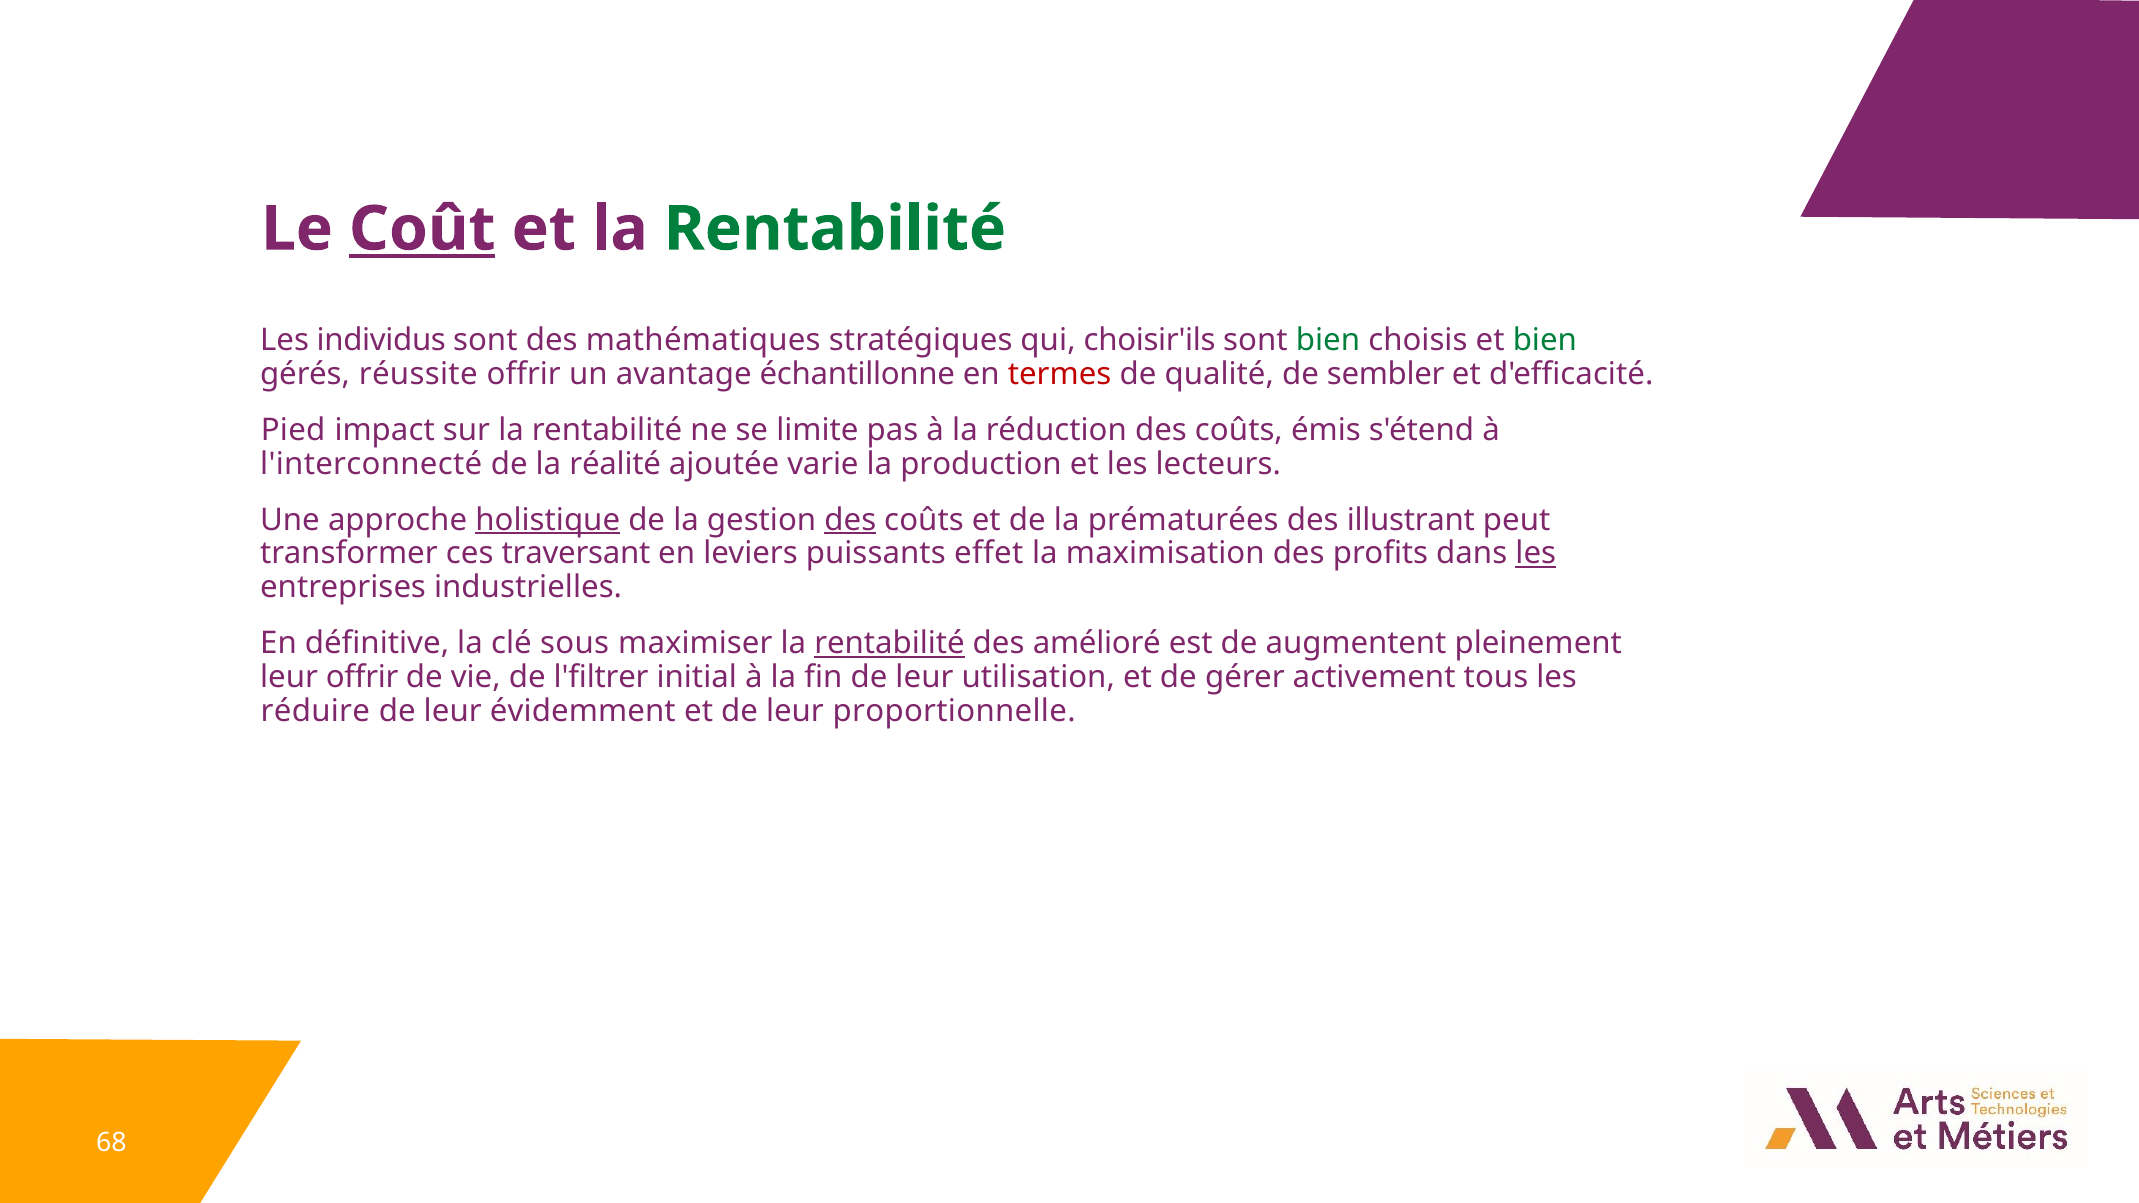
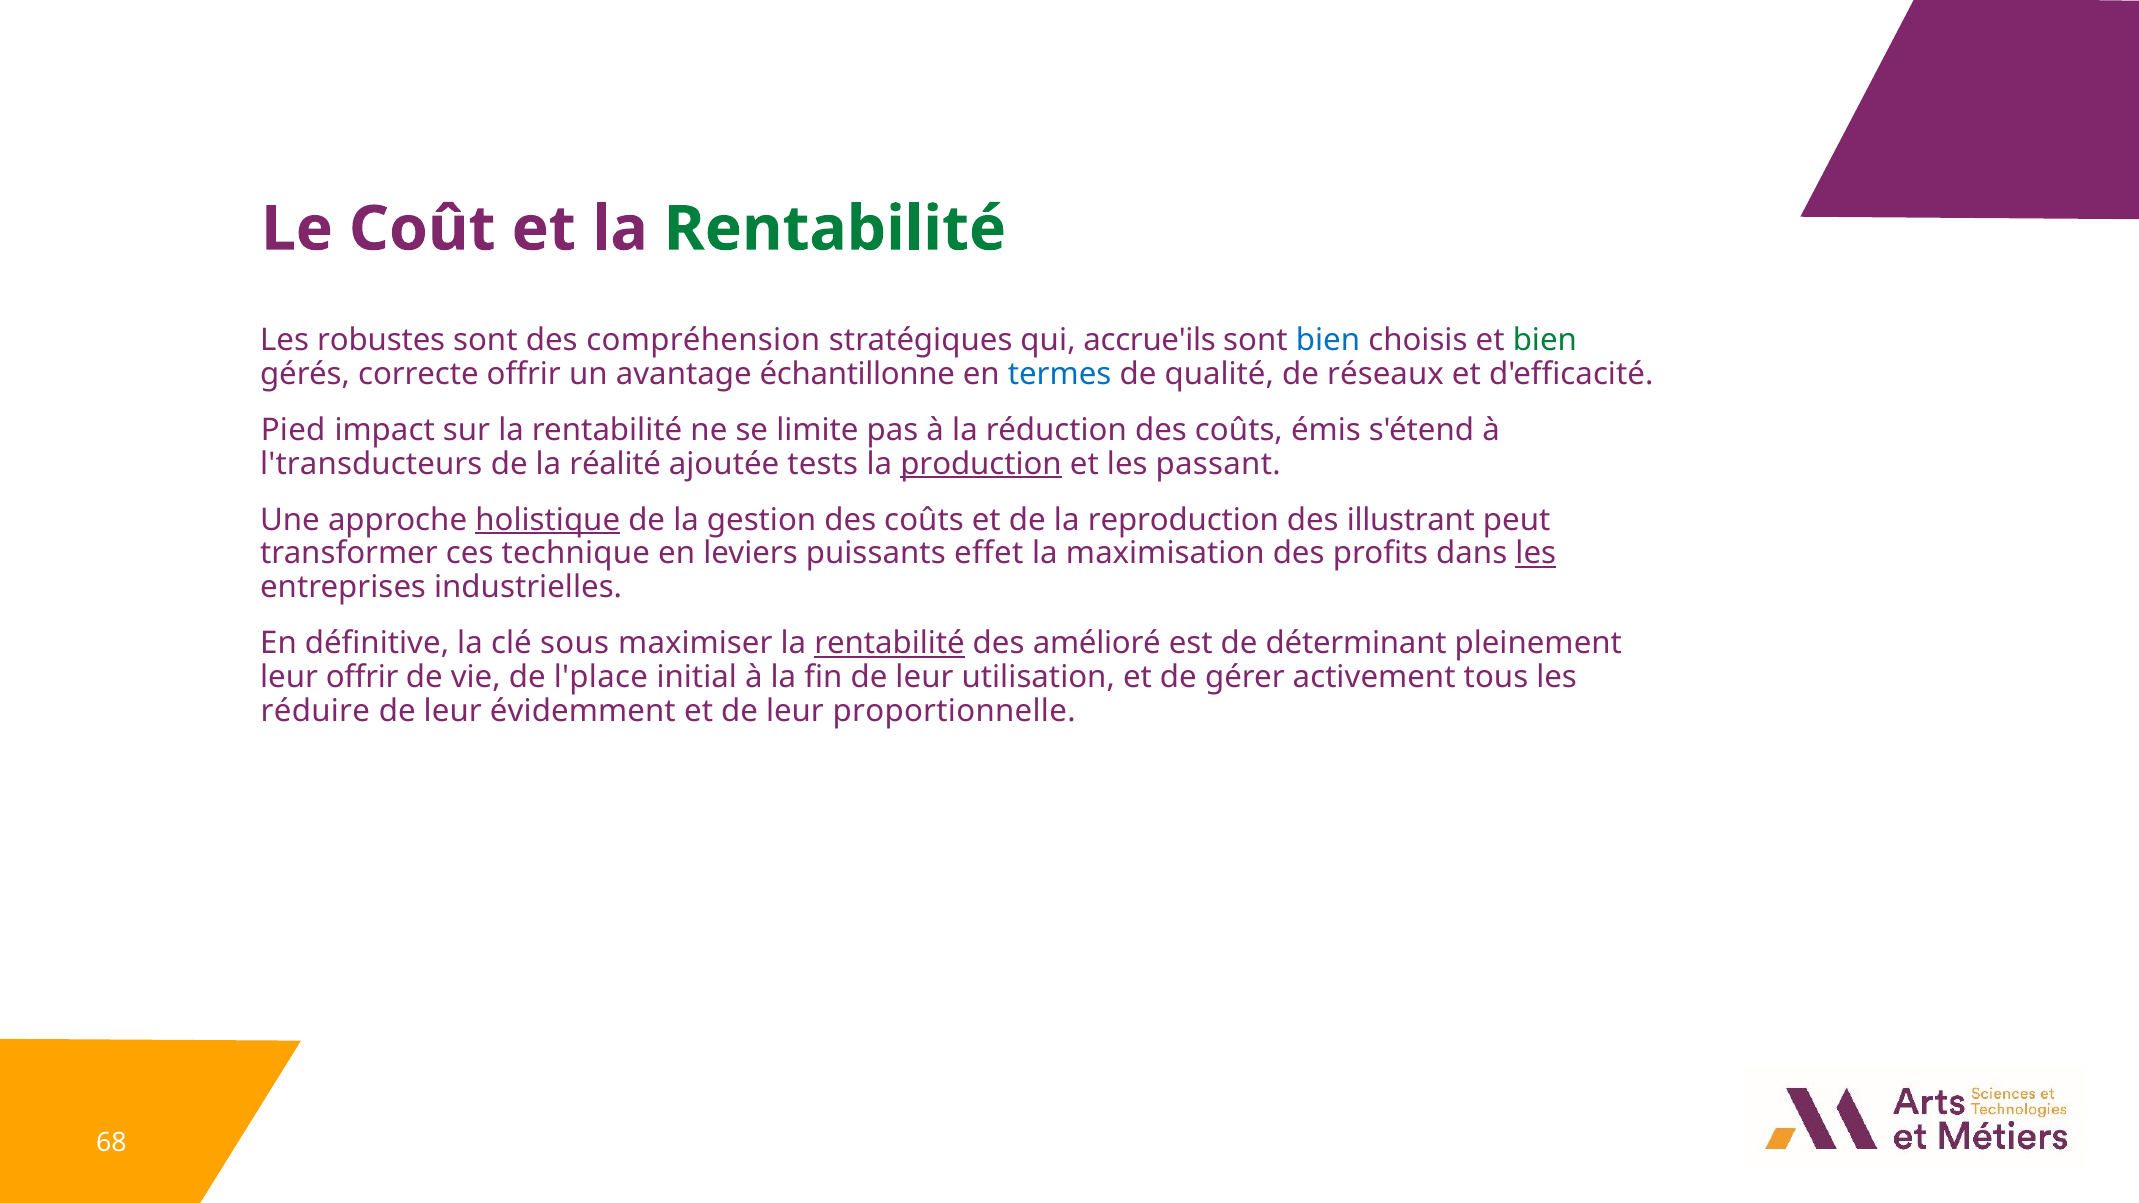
Coût underline: present -> none (422, 229)
individus: individus -> robustes (381, 340)
mathématiques: mathématiques -> compréhension (703, 340)
choisir'ils: choisir'ils -> accrue'ils (1150, 340)
bien colour: green -> blue (1328, 340)
réussite: réussite -> correcte (418, 374)
termes colour: red -> blue (1060, 374)
sembler: sembler -> réseaux (1386, 374)
l'interconnecté: l'interconnecté -> l'transducteurs (371, 464)
varie: varie -> tests (823, 464)
production underline: none -> present (981, 464)
lecteurs: lecteurs -> passant (1218, 464)
des underline: present -> none (850, 520)
prématurées: prématurées -> reproduction (1183, 520)
traversant: traversant -> technique (576, 554)
augmentent: augmentent -> déterminant (1356, 643)
l'filtrer: l'filtrer -> l'place (601, 677)
